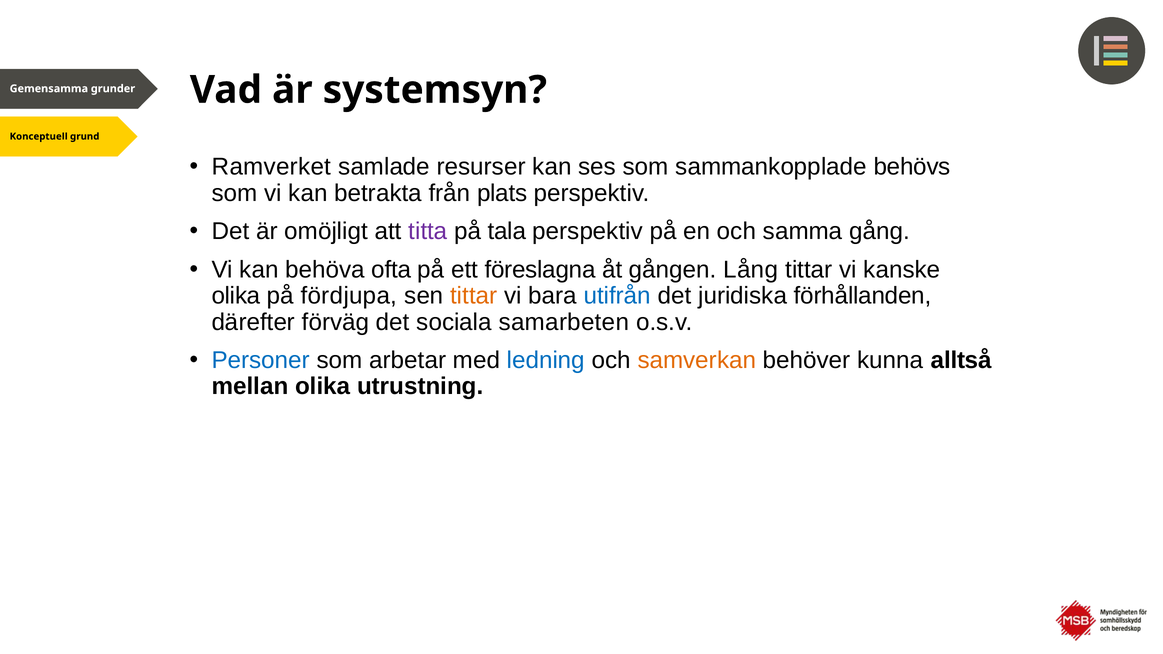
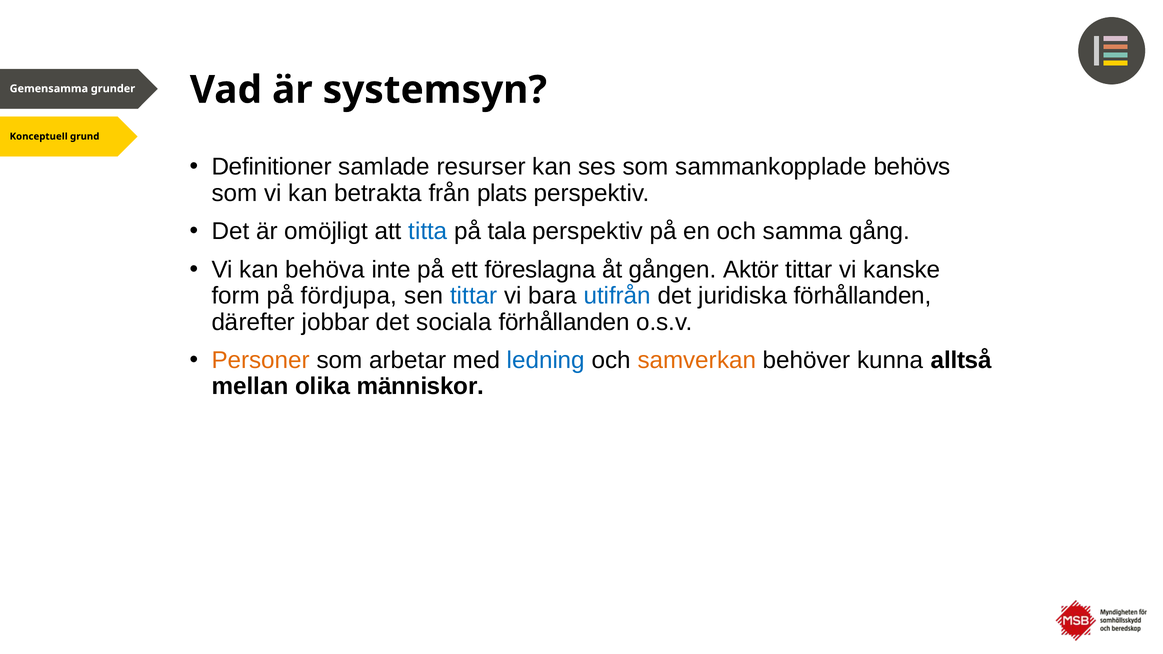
Ramverket: Ramverket -> Definitioner (272, 167)
titta colour: purple -> blue (428, 231)
ofta: ofta -> inte (391, 270)
Lång: Lång -> Aktör (751, 270)
olika: olika -> form (236, 296)
tittar colour: orange -> blue (474, 296)
förväg: förväg -> jobbar (336, 322)
sociala samarbeten: samarbeten -> förhållanden (564, 322)
Personer colour: blue -> orange (261, 360)
utrustning: utrustning -> människor (420, 387)
